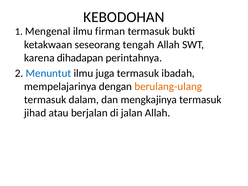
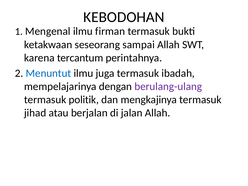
tengah: tengah -> sampai (139, 45)
dihadapan: dihadapan -> tercantum (80, 58)
berulang-ulang colour: orange -> purple (168, 86)
dalam: dalam -> politik (84, 100)
